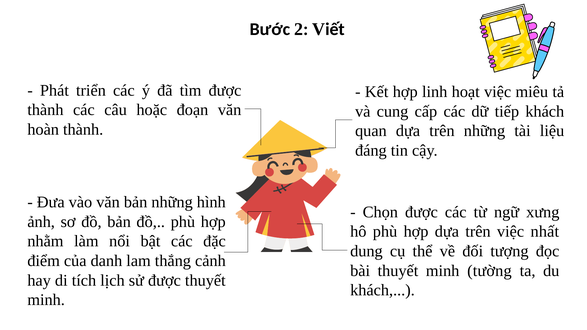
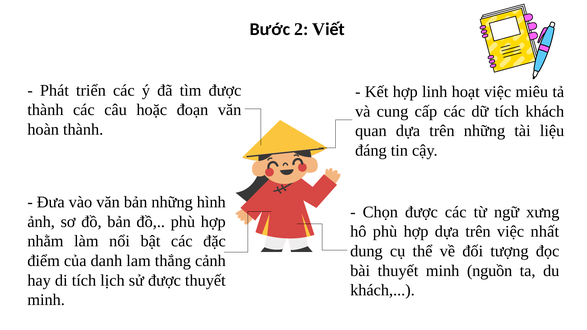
dữ tiếp: tiếp -> tích (507, 111)
tường: tường -> nguồn (490, 271)
